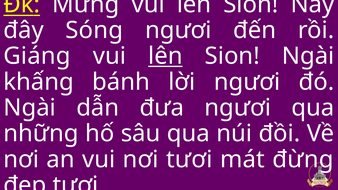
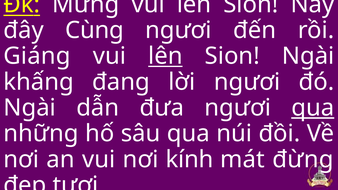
Sóng: Sóng -> Cùng (95, 30)
bánh: bánh -> đang (121, 82)
qua underline: none -> present (313, 108)
nơi tươi: tươi -> kính (189, 160)
